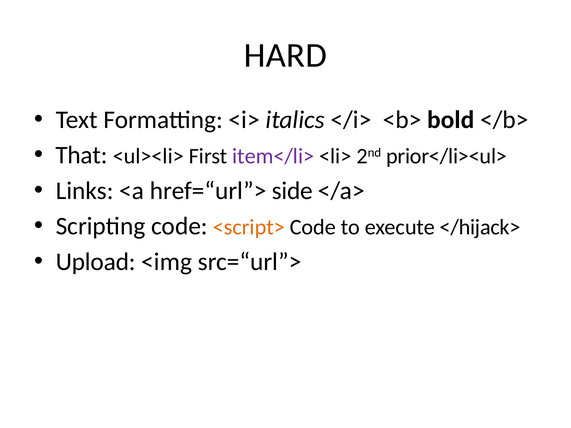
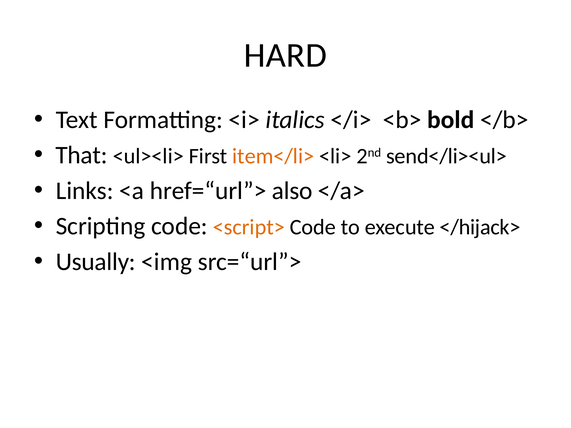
item</li> colour: purple -> orange (273, 156)
prior</li><ul>: prior</li><ul> -> send</li><ul> (447, 156)
side: side -> also (292, 191)
Upload: Upload -> Usually (96, 262)
